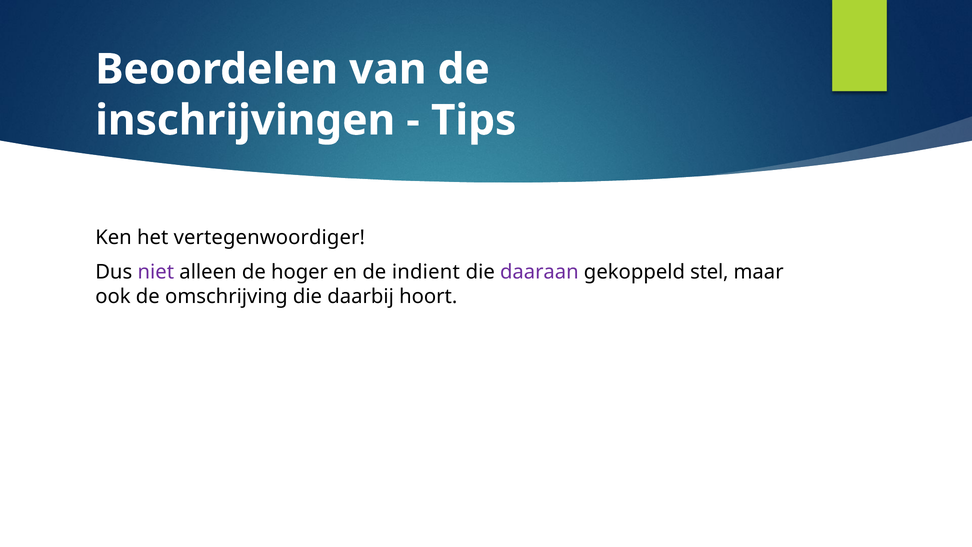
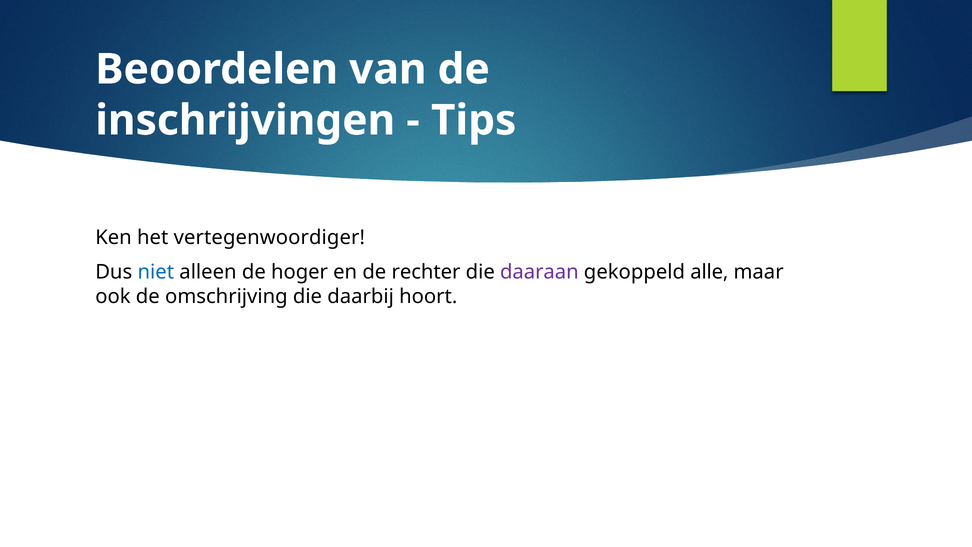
niet colour: purple -> blue (156, 272)
indient: indient -> rechter (426, 272)
stel: stel -> alle (709, 272)
